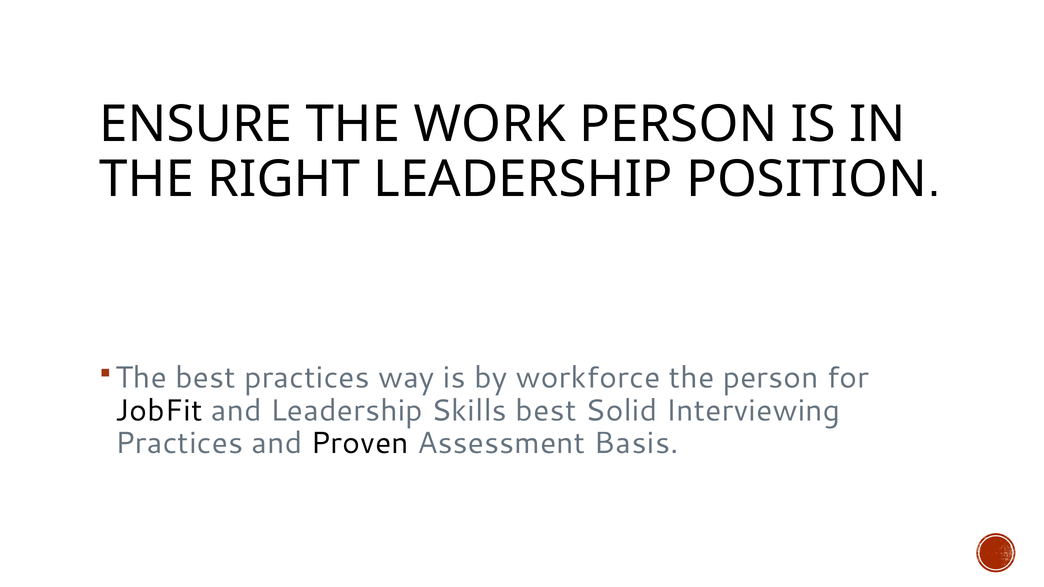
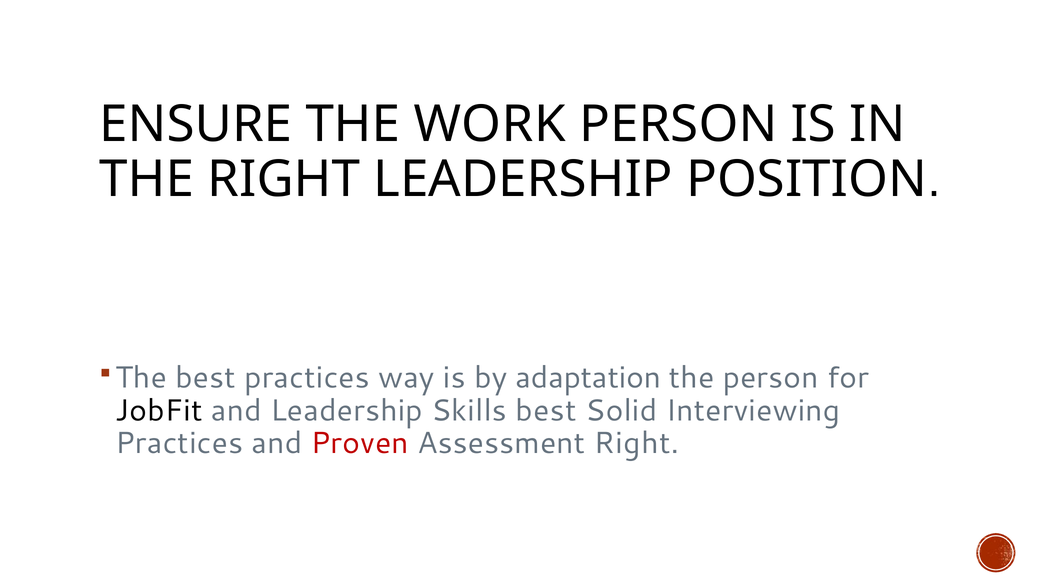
workforce: workforce -> adaptation (588, 378)
Proven colour: black -> red (360, 444)
Assessment Basis: Basis -> Right (636, 444)
